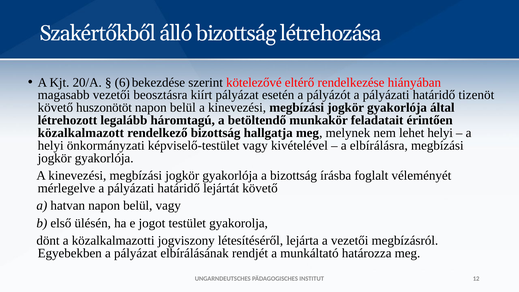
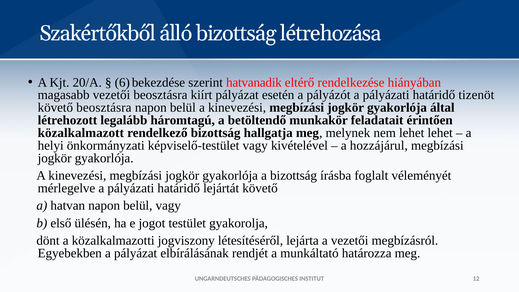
kötelezővé: kötelezővé -> hatvanadik (254, 82)
követő huszonötöt: huszonötöt -> beosztásra (104, 108)
lehet helyi: helyi -> lehet (440, 133)
elbírálásra: elbírálásra -> hozzájárul (379, 145)
